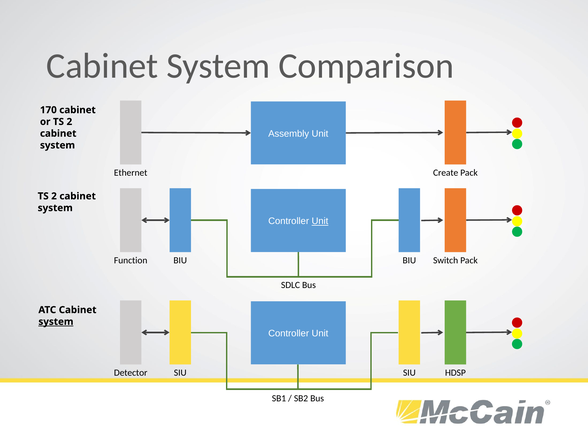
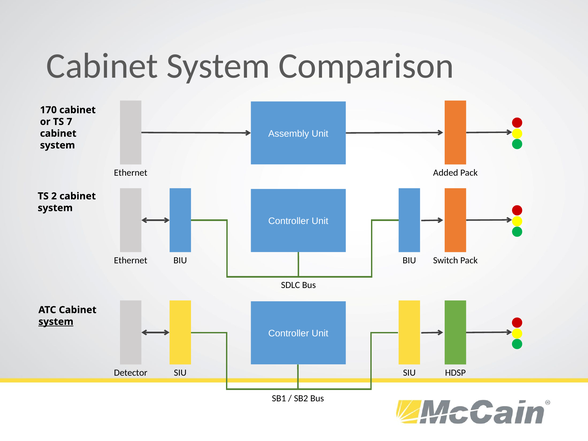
or TS 2: 2 -> 7 (69, 122)
Create: Create -> Added (446, 173)
Unit underline: present -> none (320, 221)
Function: Function -> Ethernet (131, 260)
